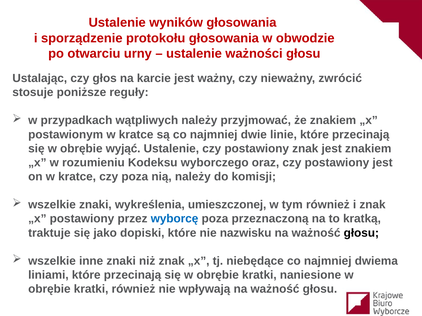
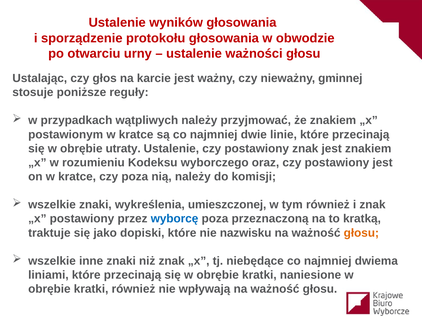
zwrócić: zwrócić -> gminnej (340, 78)
wyjąć: wyjąć -> utraty (123, 149)
głosu colour: black -> orange (361, 233)
